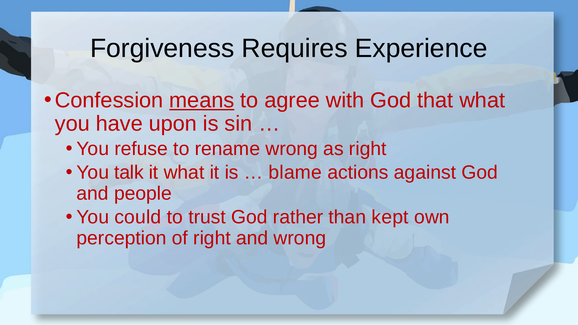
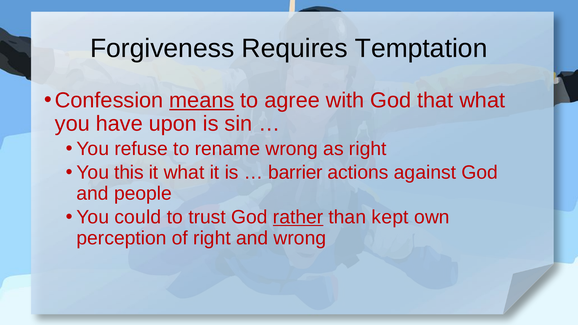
Experience: Experience -> Temptation (421, 49)
talk: talk -> this (129, 173)
blame: blame -> barrier (295, 173)
rather underline: none -> present (298, 217)
